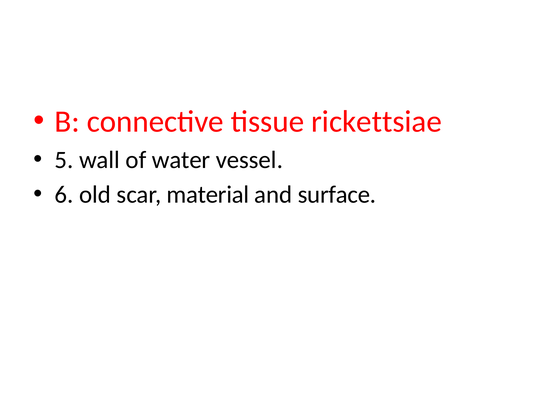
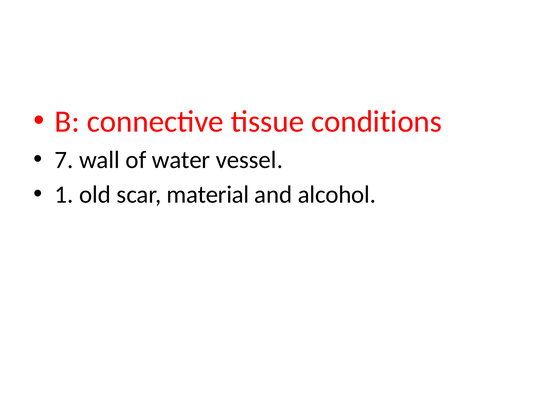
rickettsiae: rickettsiae -> conditions (377, 122)
5: 5 -> 7 (64, 160)
6: 6 -> 1 (64, 195)
surface: surface -> alcohol (337, 195)
